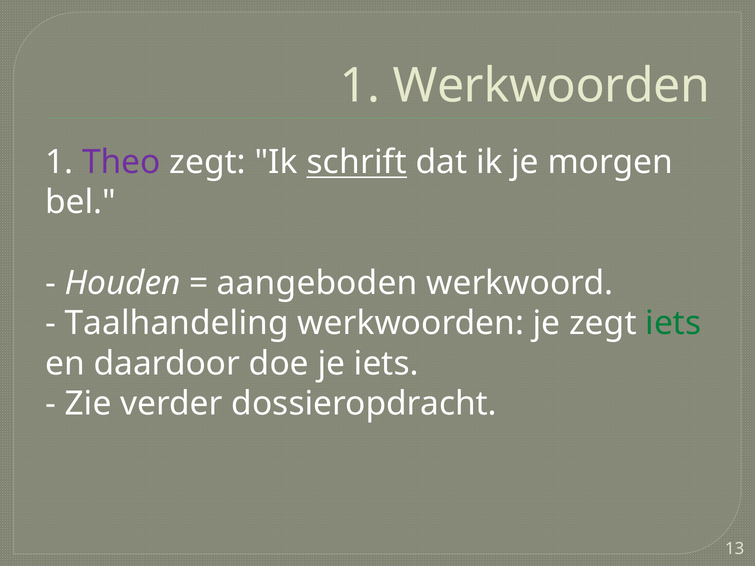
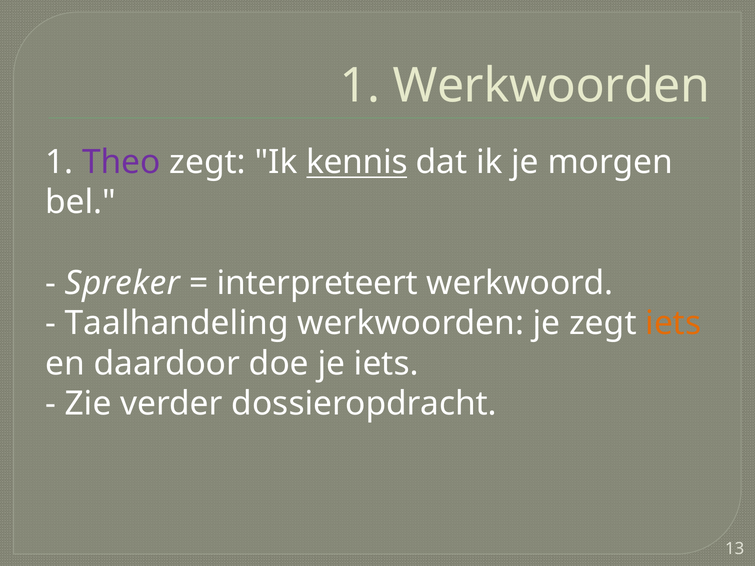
schrift: schrift -> kennis (357, 162)
Houden: Houden -> Spreker (122, 283)
aangeboden: aangeboden -> interpreteert (317, 283)
iets colour: green -> orange (673, 323)
